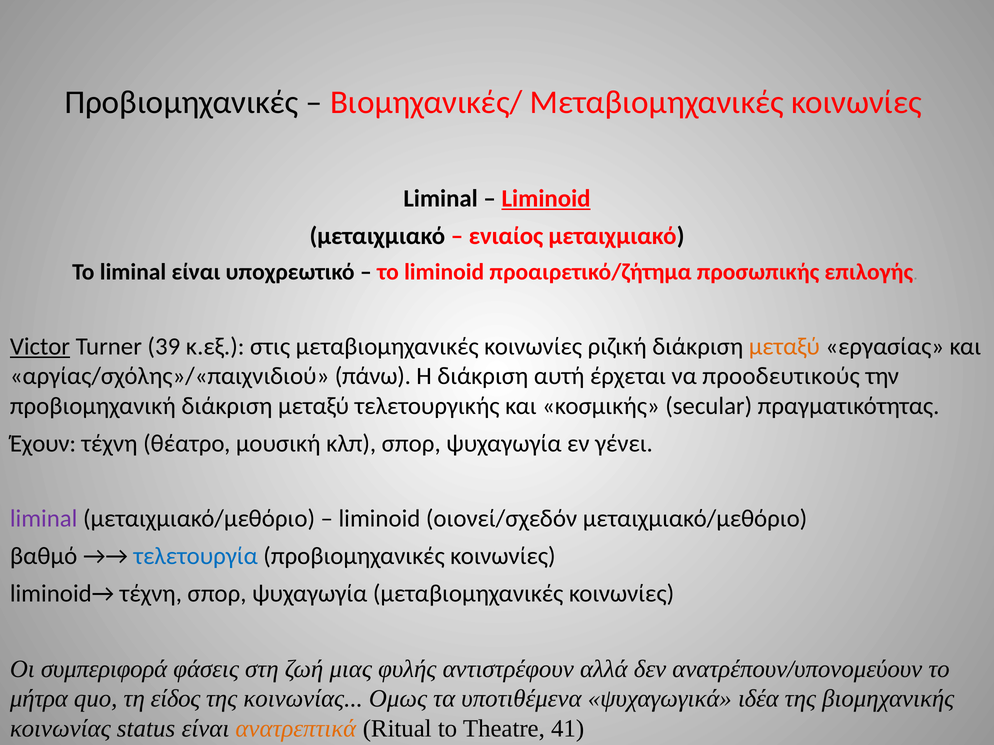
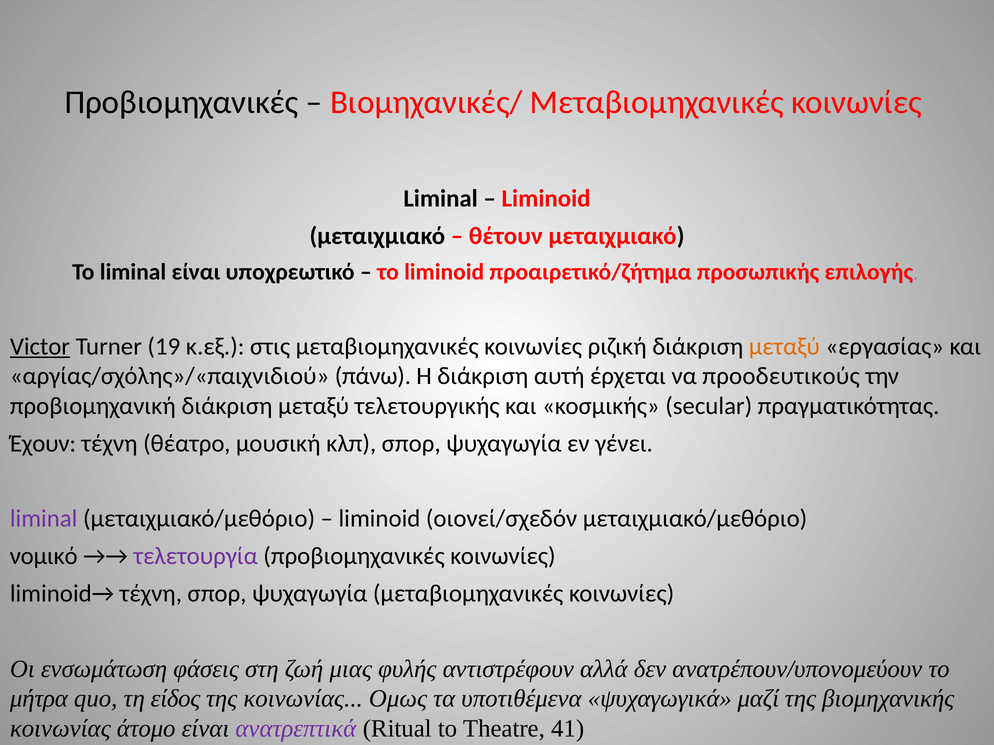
Liminoid underline: present -> none (546, 199)
ενιαίος: ενιαίος -> θέτουν (506, 236)
39: 39 -> 19 (164, 347)
βαθμό: βαθμό -> νομικό (44, 557)
τελετουργία colour: blue -> purple (196, 557)
συμπεριφορά: συμπεριφορά -> ενσωμάτωση (104, 669)
ιδέα: ιδέα -> μαζί (758, 699)
status: status -> άτομο (146, 729)
ανατρεπτικά colour: orange -> purple (296, 729)
